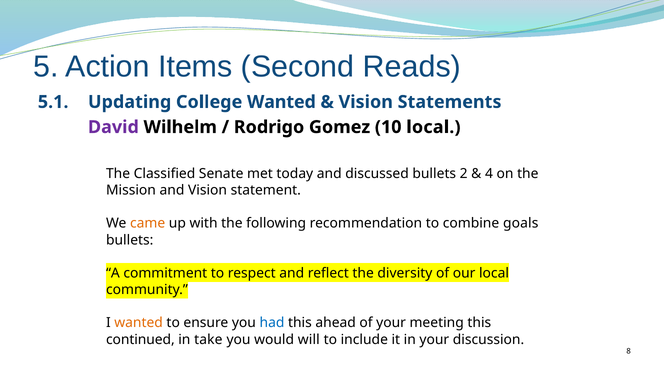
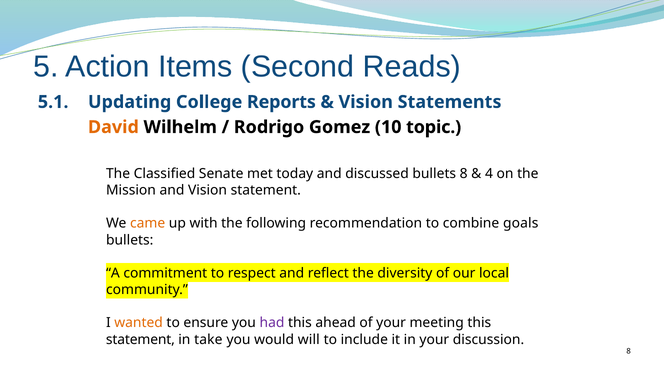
College Wanted: Wanted -> Reports (281, 102)
David colour: purple -> orange (113, 127)
10 local: local -> topic (434, 127)
bullets 2: 2 -> 8 (464, 174)
had colour: blue -> purple (272, 323)
continued: continued -> statement (140, 340)
